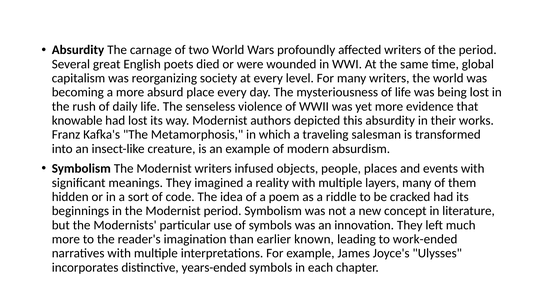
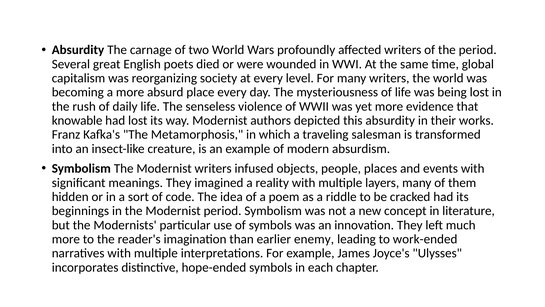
known: known -> enemy (314, 239)
years-ended: years-ended -> hope-ended (214, 267)
